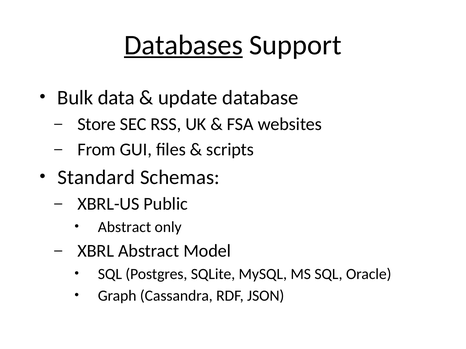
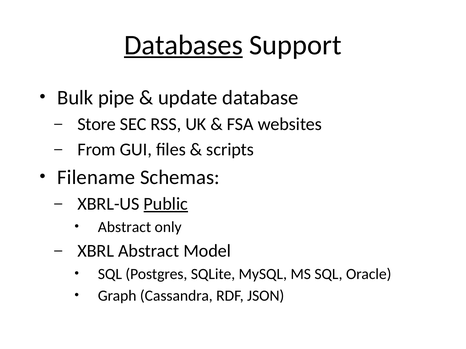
data: data -> pipe (116, 98)
Standard: Standard -> Filename (96, 177)
Public underline: none -> present (166, 204)
